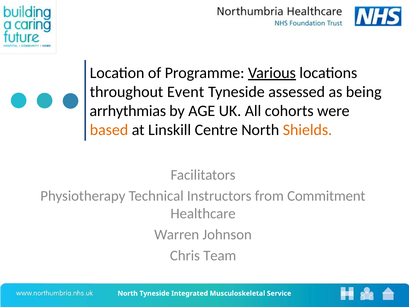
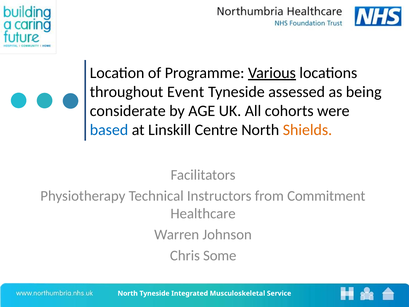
arrhythmias: arrhythmias -> considerate (128, 111)
based colour: orange -> blue (109, 130)
Team: Team -> Some (220, 255)
